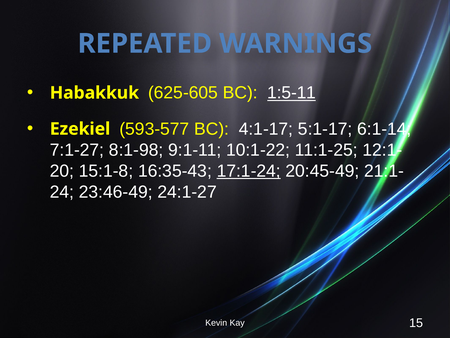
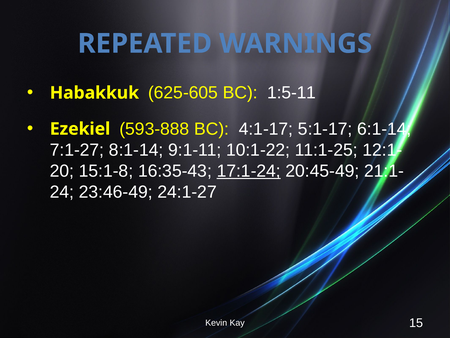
1:5-11 underline: present -> none (292, 93)
593-577: 593-577 -> 593-888 (154, 129)
8:1-98: 8:1-98 -> 8:1-14 (136, 150)
